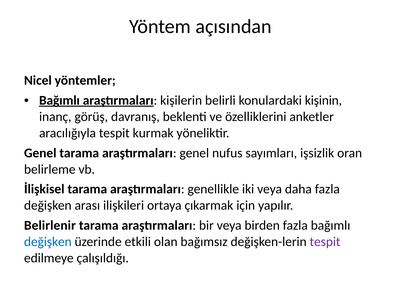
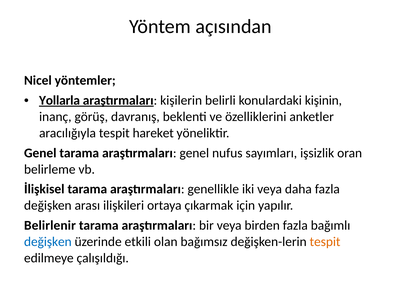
Bağımlı: Bağımlı -> Yollarla (60, 100)
kurmak: kurmak -> hareket (153, 133)
tespit colour: purple -> orange (325, 242)
